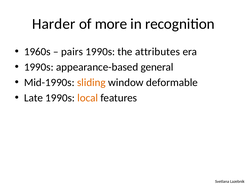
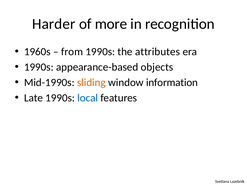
pairs: pairs -> from (72, 52)
general: general -> objects (157, 67)
deformable: deformable -> information (172, 83)
local colour: orange -> blue (88, 98)
